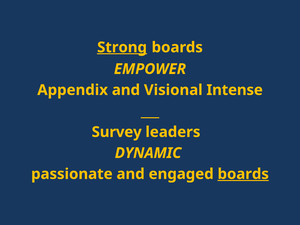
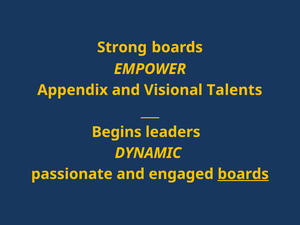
Strong underline: present -> none (122, 47)
Intense: Intense -> Talents (234, 90)
Survey: Survey -> Begins (117, 132)
